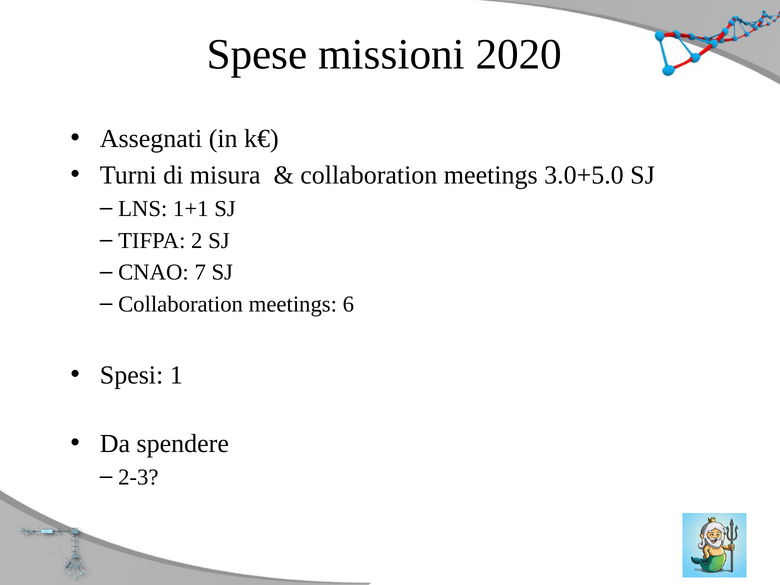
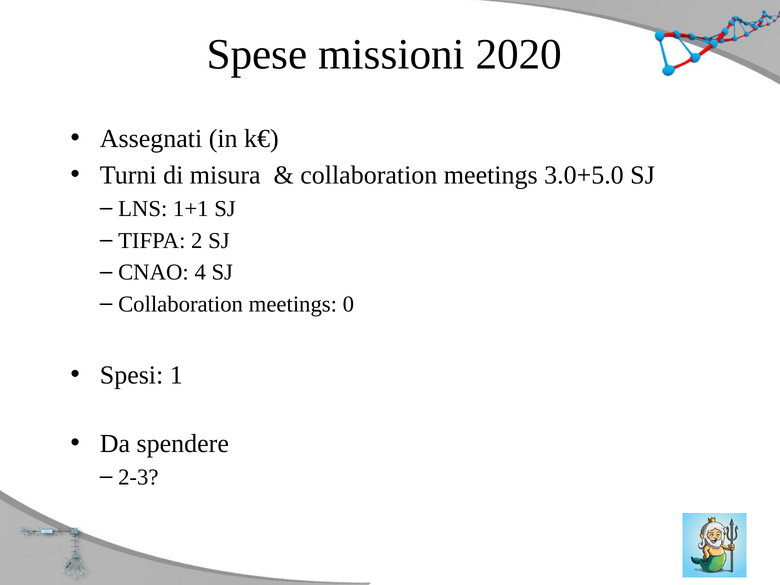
7: 7 -> 4 (200, 272)
6: 6 -> 0 (348, 304)
